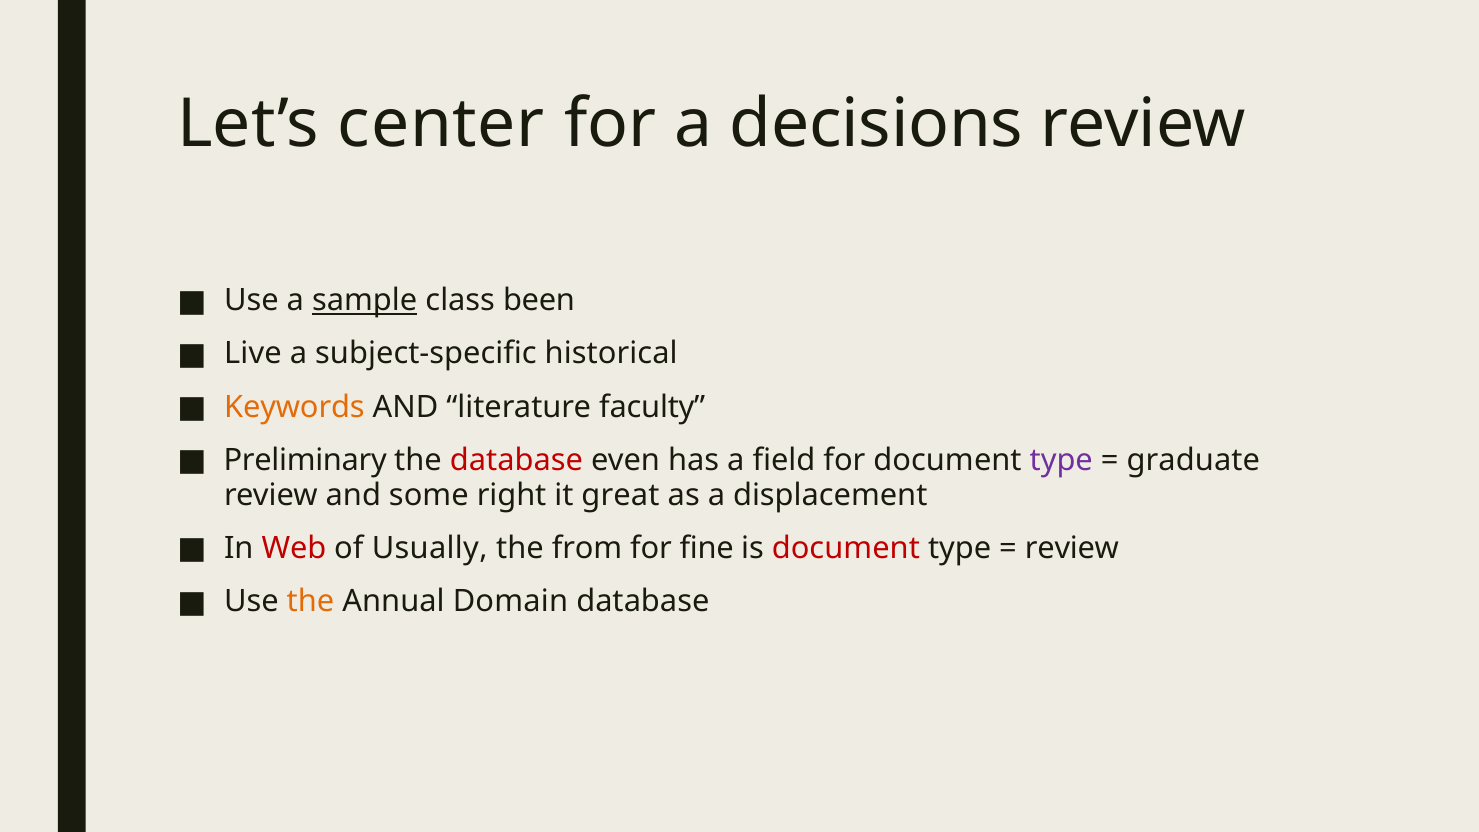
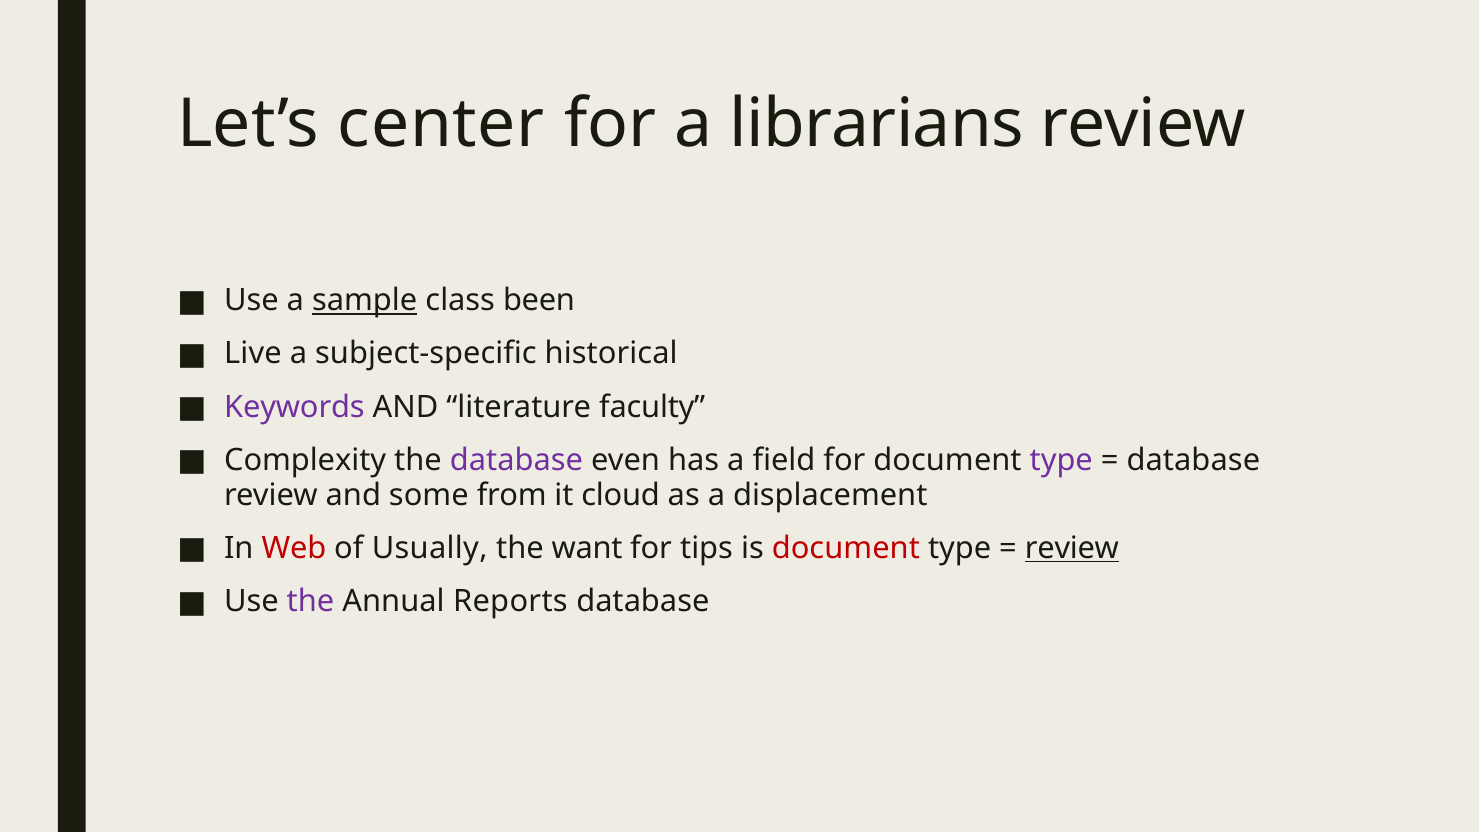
decisions: decisions -> librarians (877, 124)
Keywords colour: orange -> purple (294, 407)
Preliminary: Preliminary -> Complexity (305, 460)
database colour: red -> purple (516, 460)
graduate: graduate -> database (1193, 460)
right: right -> from (512, 495)
great: great -> cloud (621, 495)
from: from -> want (587, 548)
fine: fine -> tips (707, 548)
review underline: none -> present (1072, 548)
the colour: orange -> purple (311, 601)
Domain: Domain -> Reports (510, 601)
